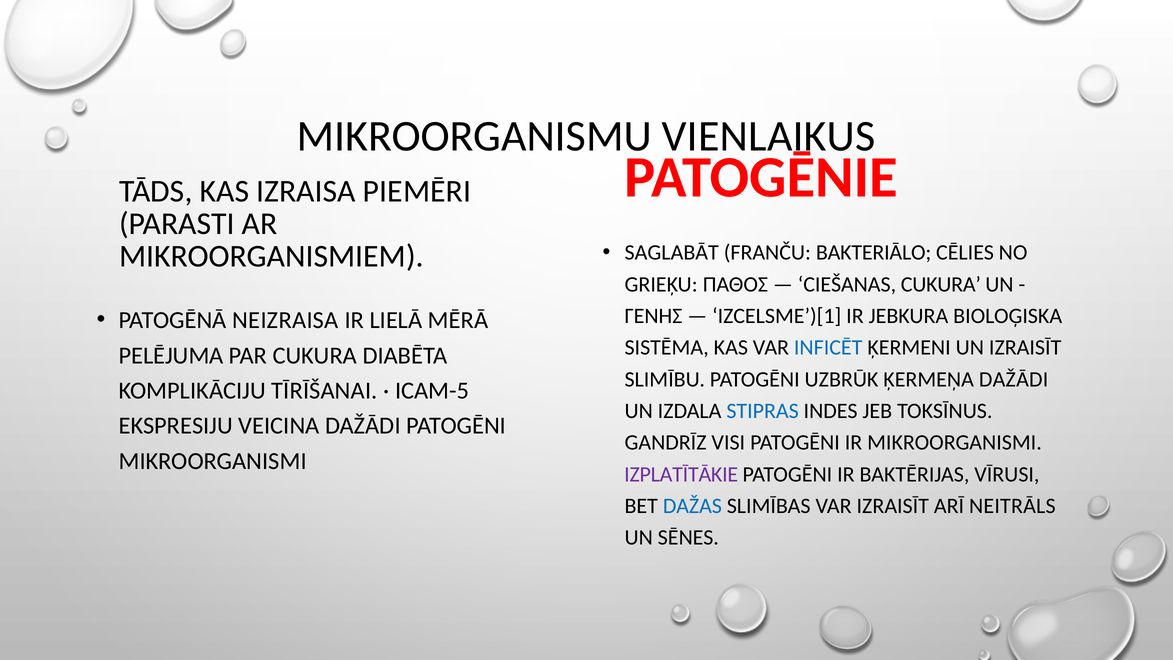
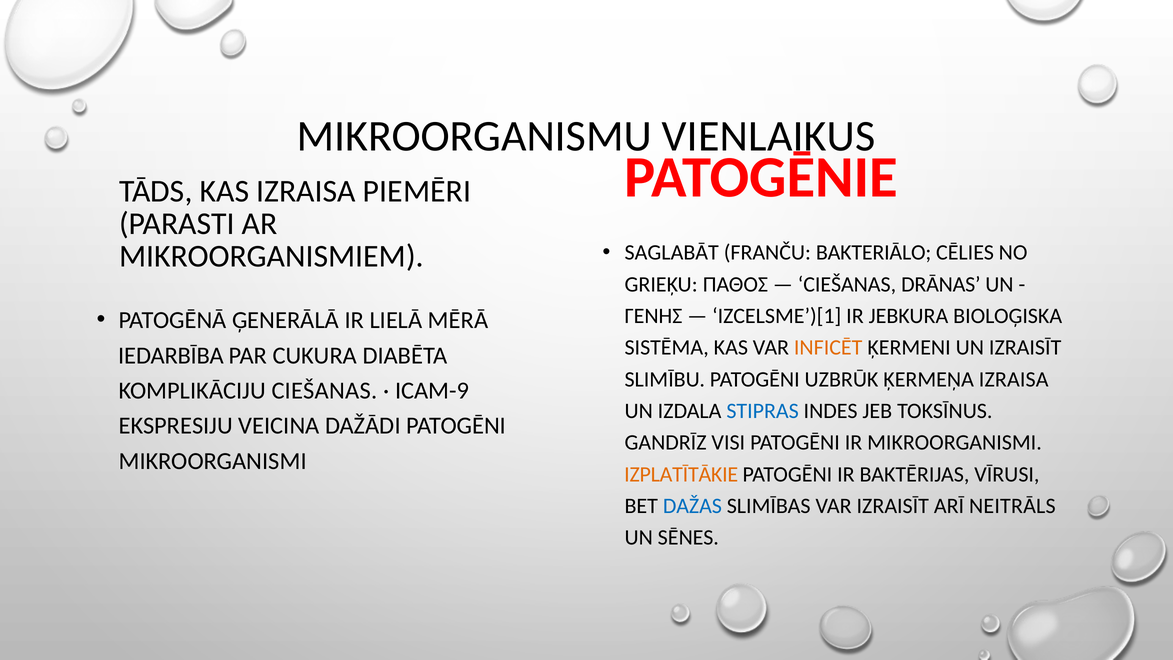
CIEŠANAS CUKURA: CUKURA -> DRĀNAS (941, 284)
NEIZRAISA: NEIZRAISA -> ĢENERĀLĀ (286, 320)
INFICĒT colour: blue -> orange (828, 347)
PELĒJUMA: PELĒJUMA -> IEDARBĪBA (171, 355)
ĶERMEŅA DAŽĀDI: DAŽĀDI -> IZRAISA (1014, 379)
KOMPLIKĀCIJU TĪRĪŠANAI: TĪRĪŠANAI -> CIEŠANAS (324, 391)
ICAM-5: ICAM-5 -> ICAM-9 (432, 391)
IZPLATĪTĀKIE colour: purple -> orange (681, 474)
